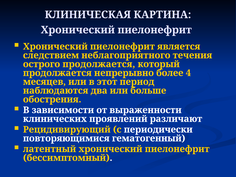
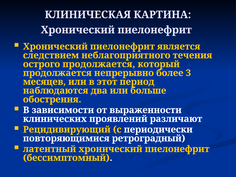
4: 4 -> 3 (188, 73)
гематогенный: гематогенный -> ретроградный (149, 138)
